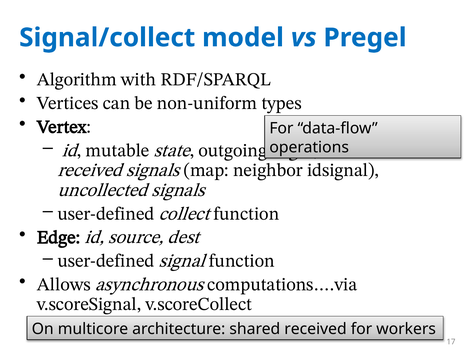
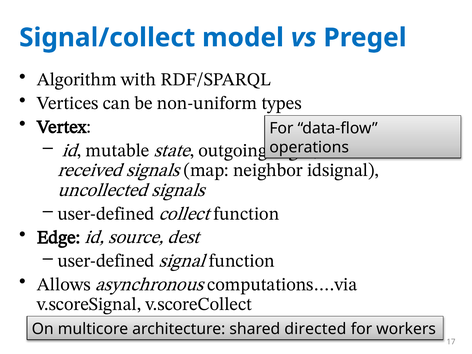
received: received -> directed (315, 329)
